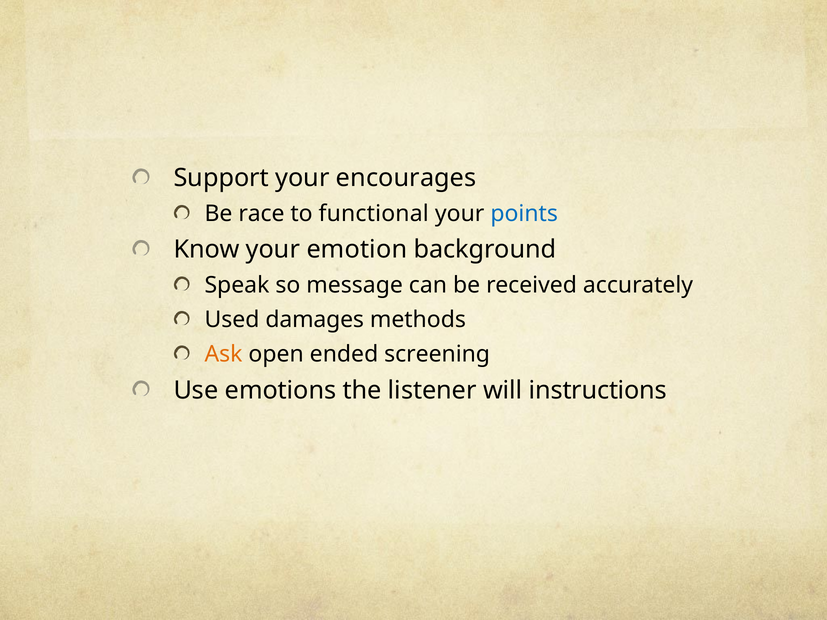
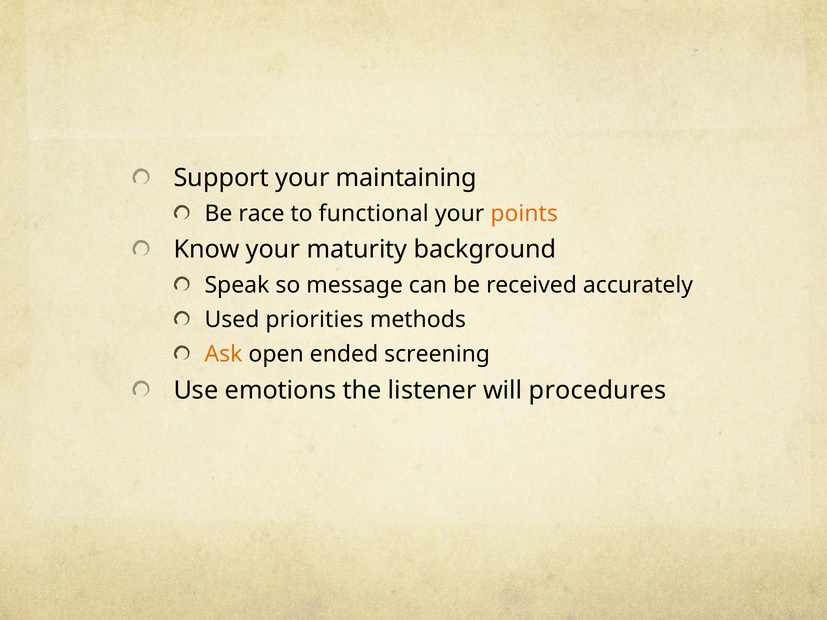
encourages: encourages -> maintaining (406, 178)
points colour: blue -> orange (524, 214)
emotion: emotion -> maturity (357, 250)
damages: damages -> priorities (315, 320)
instructions: instructions -> procedures (598, 390)
